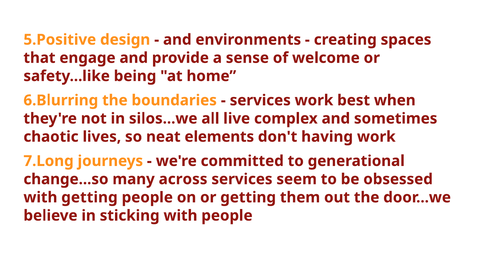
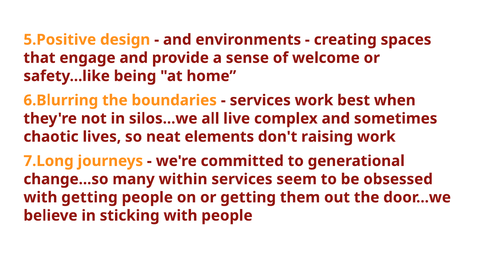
having: having -> raising (327, 137)
across: across -> within (183, 179)
